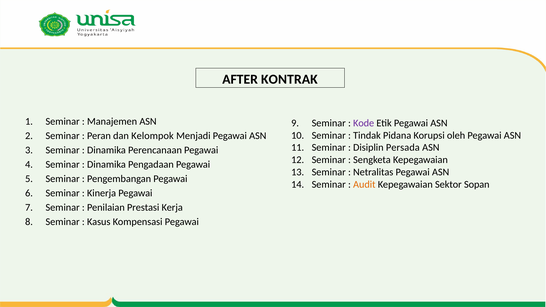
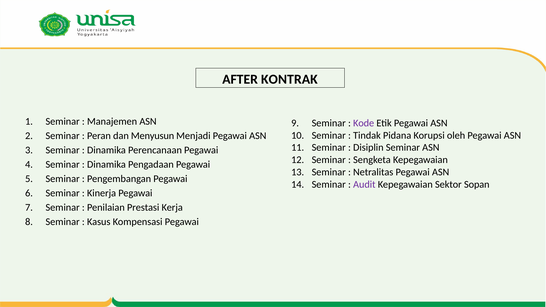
Kelompok: Kelompok -> Menyusun (153, 136)
Disiplin Persada: Persada -> Seminar (403, 148)
Audit colour: orange -> purple (364, 184)
